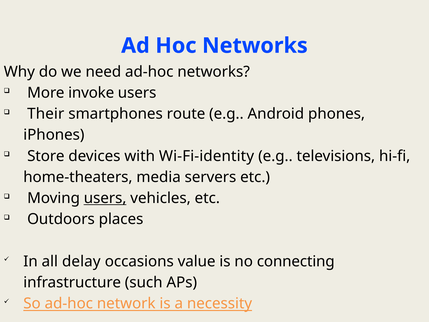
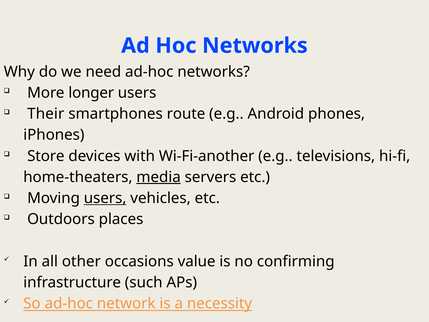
invoke: invoke -> longer (91, 93)
Wi-Fi-identity: Wi-Fi-identity -> Wi-Fi-another (207, 156)
media underline: none -> present (159, 177)
delay: delay -> other (81, 261)
connecting: connecting -> confirming (296, 261)
